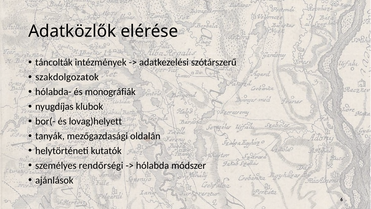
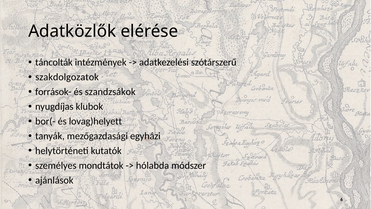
hólabda-: hólabda- -> források- (53, 92)
monográfiák: monográfiák -> szandzsákok (110, 92)
oldalán: oldalán -> egyházi (145, 136)
rendőrségi: rendőrségi -> mondtátok (101, 165)
